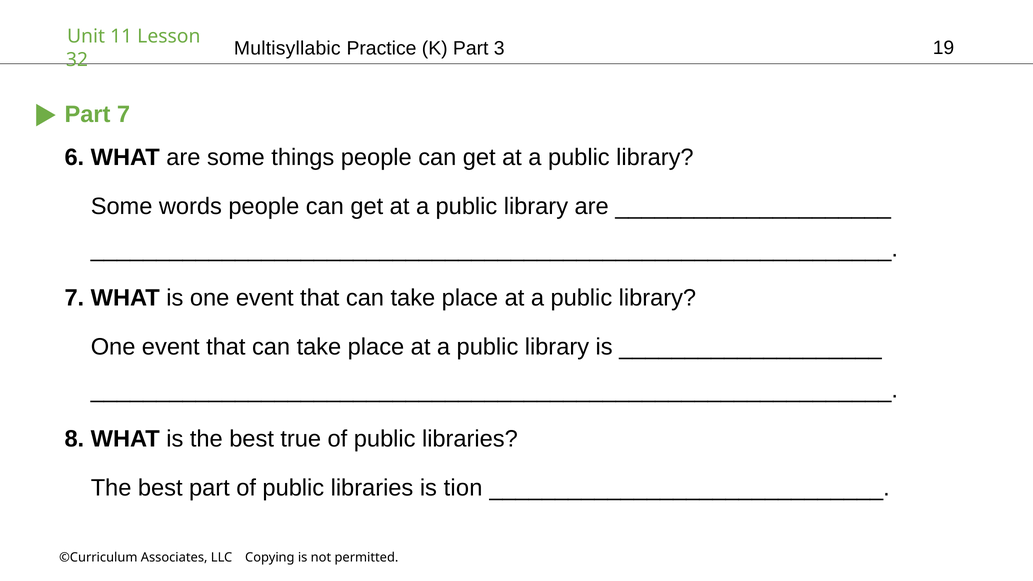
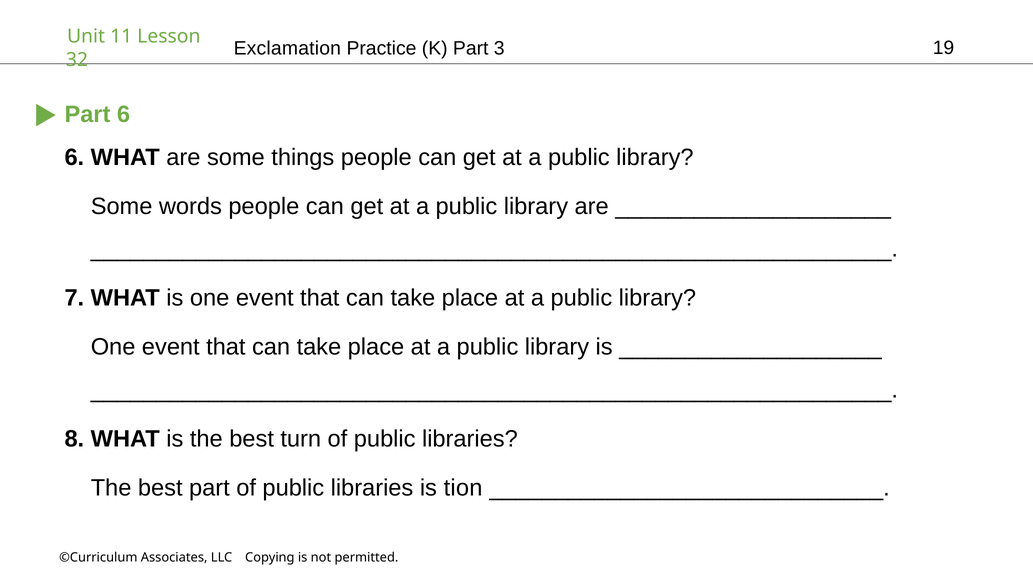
Multisyllabic: Multisyllabic -> Exclamation (287, 48)
Part 7: 7 -> 6 (123, 114)
true: true -> turn (301, 439)
